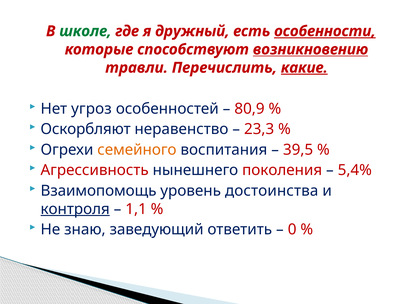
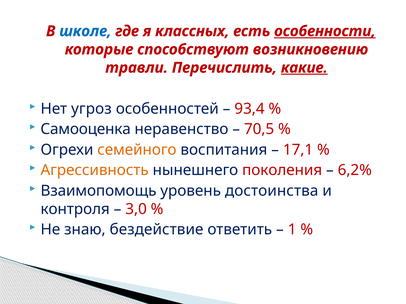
школе colour: green -> blue (85, 31)
дружный: дружный -> классных (192, 31)
возникновению underline: present -> none (311, 50)
80,9: 80,9 -> 93,4 (249, 109)
Оскорбляют: Оскорбляют -> Самооценка (86, 129)
23,3: 23,3 -> 70,5 (259, 129)
39,5: 39,5 -> 17,1 (298, 150)
Агрессивность colour: red -> orange (95, 171)
5,4%: 5,4% -> 6,2% (355, 171)
контроля underline: present -> none (75, 209)
1,1: 1,1 -> 3,0 (136, 209)
заведующий: заведующий -> бездействие (157, 230)
0: 0 -> 1 (292, 230)
